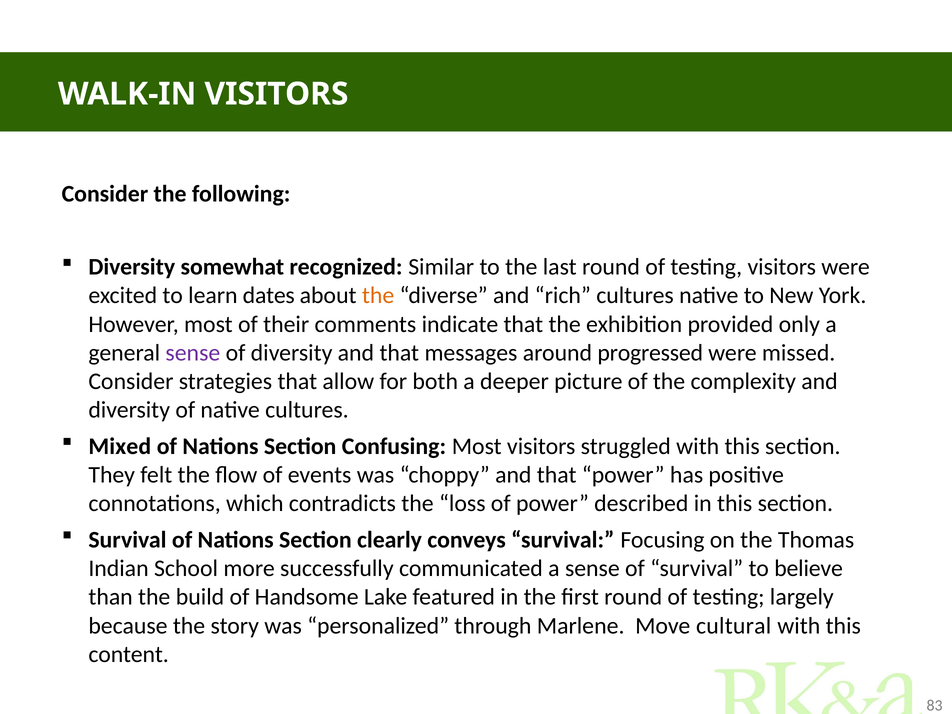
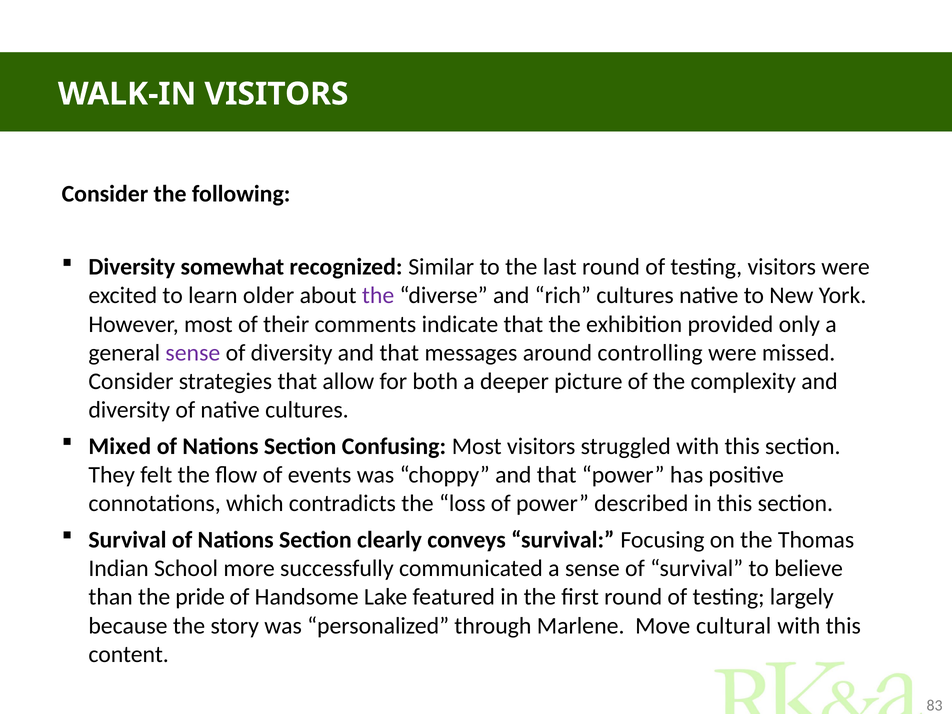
dates: dates -> older (269, 296)
the colour: orange -> purple (378, 296)
progressed: progressed -> controlling (650, 353)
build: build -> pride (200, 597)
